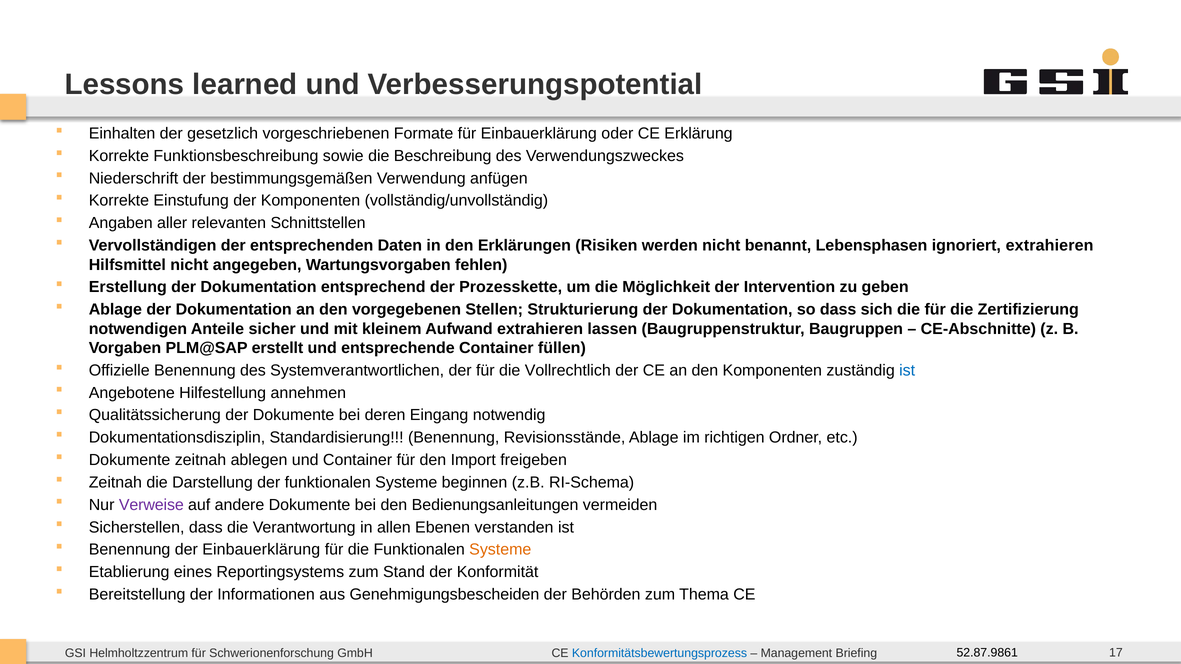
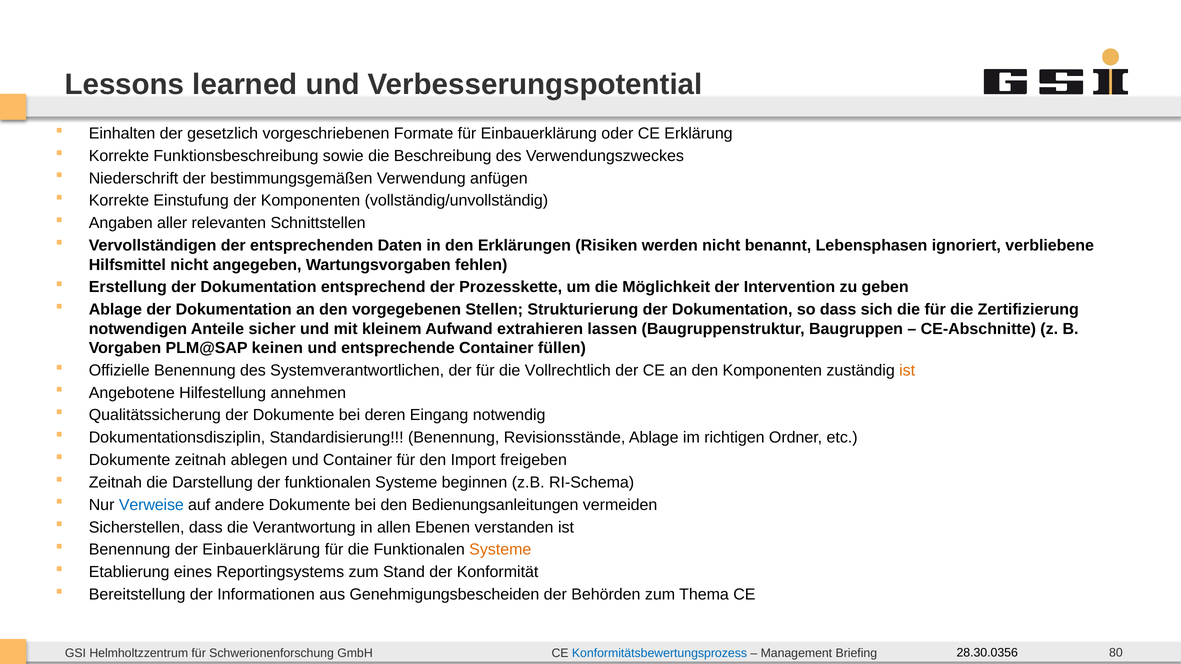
ignoriert extrahieren: extrahieren -> verbliebene (1050, 246)
erstellt: erstellt -> keinen (277, 348)
ist colour: blue -> orange (907, 371)
Verweise colour: purple -> blue (151, 505)
52.87.9861: 52.87.9861 -> 28.30.0356 (987, 653)
17: 17 -> 80 (1116, 653)
